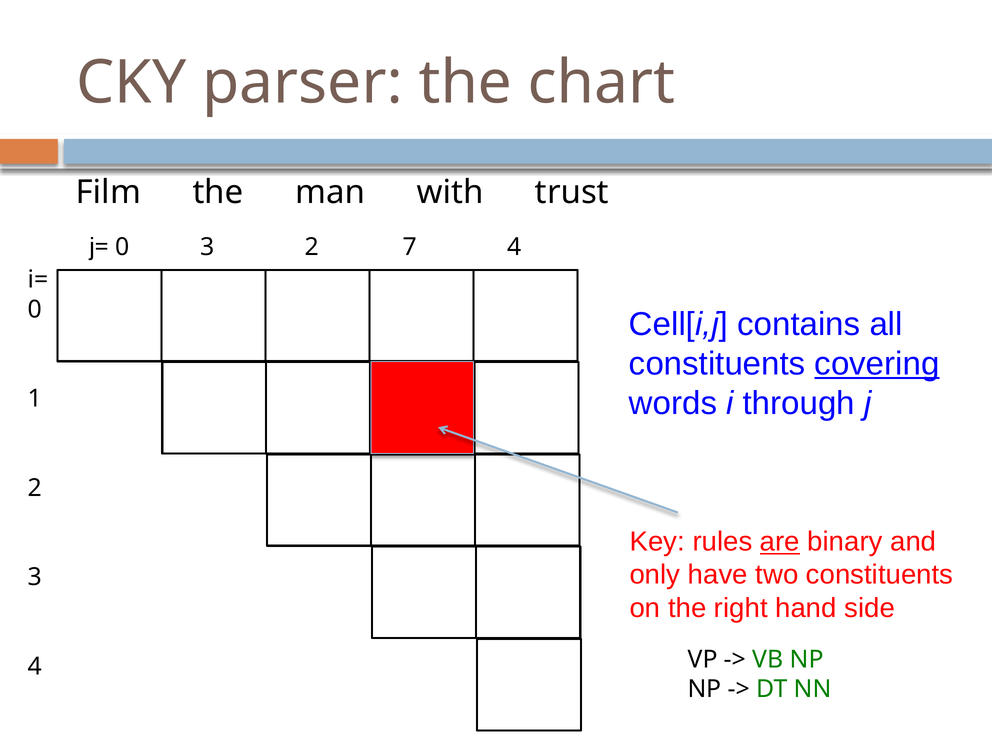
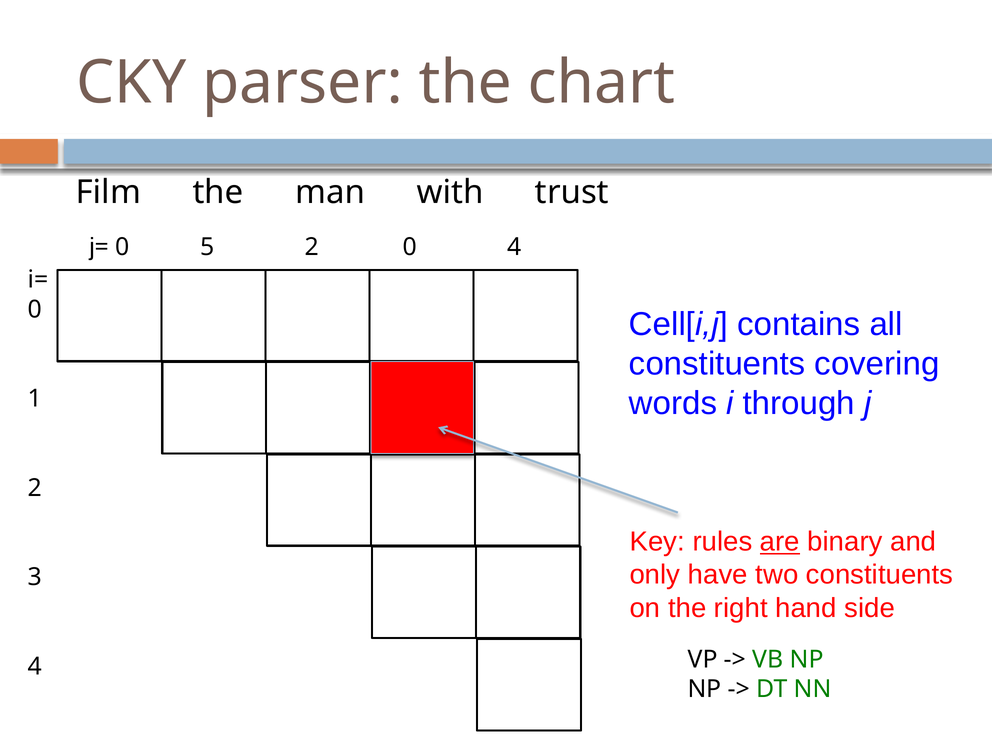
0 3: 3 -> 5 (208, 247)
2 7: 7 -> 0 (410, 247)
covering underline: present -> none (877, 364)
